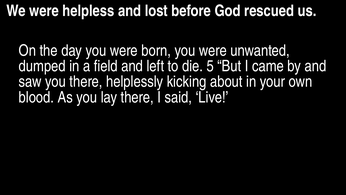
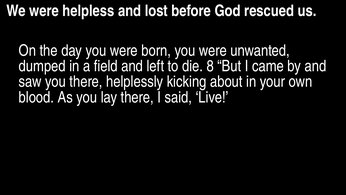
5: 5 -> 8 (210, 66)
